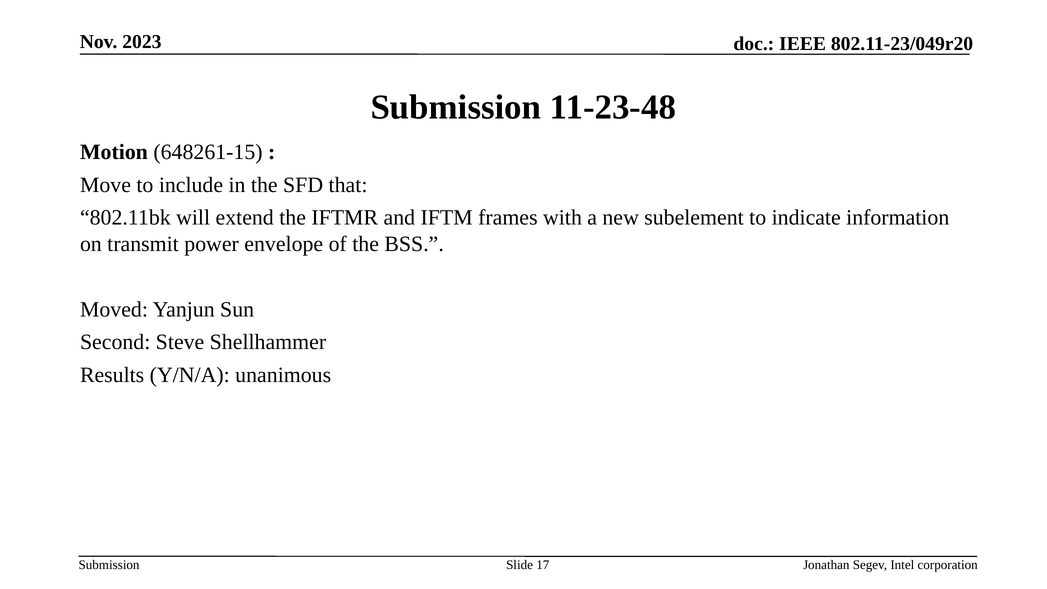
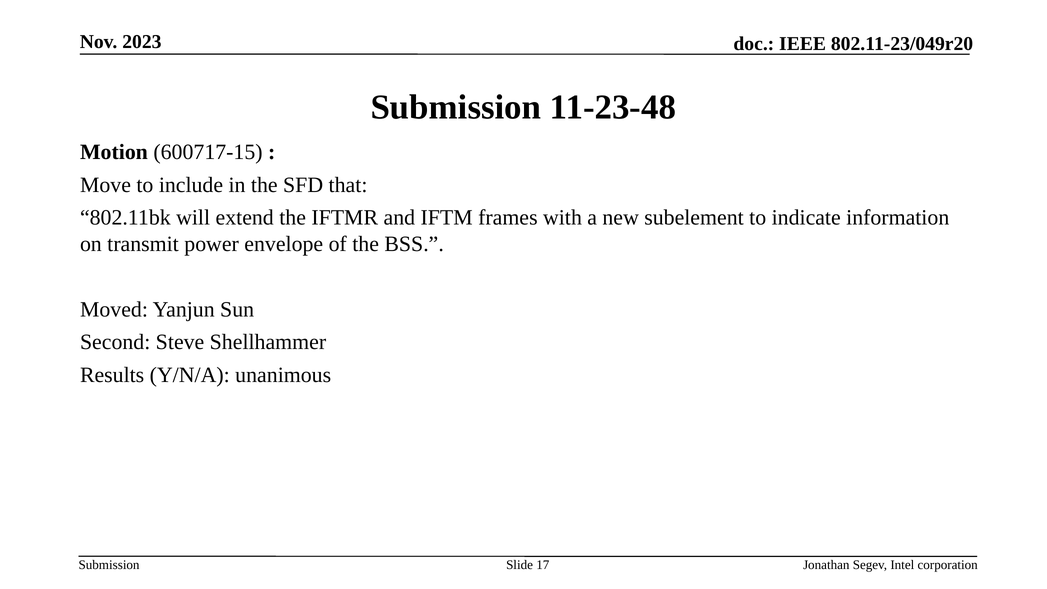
648261-15: 648261-15 -> 600717-15 (208, 152)
